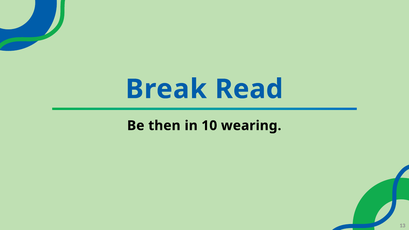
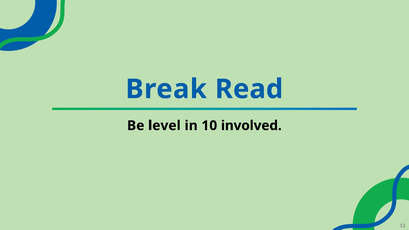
then: then -> level (164, 126)
wearing: wearing -> involved (251, 126)
